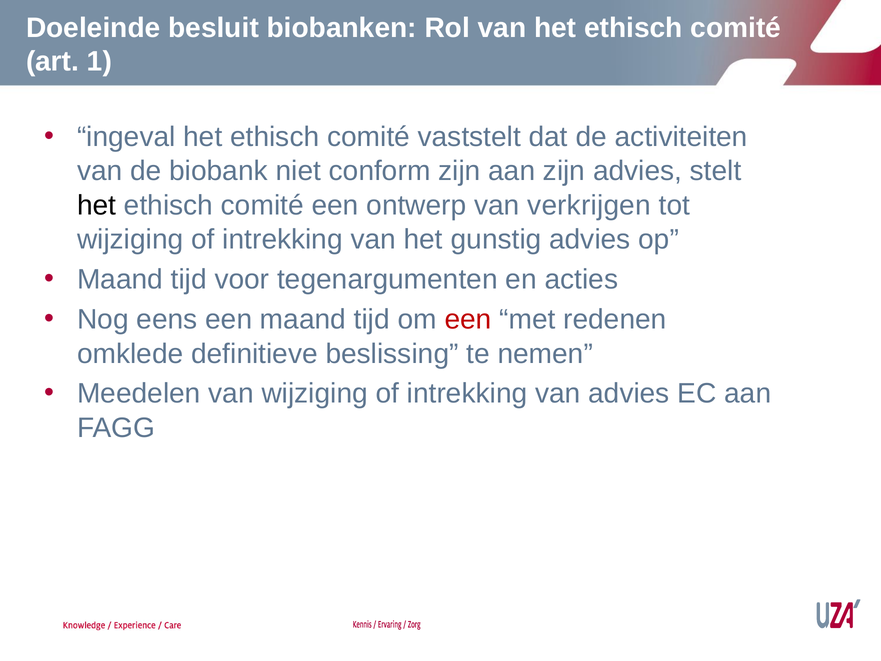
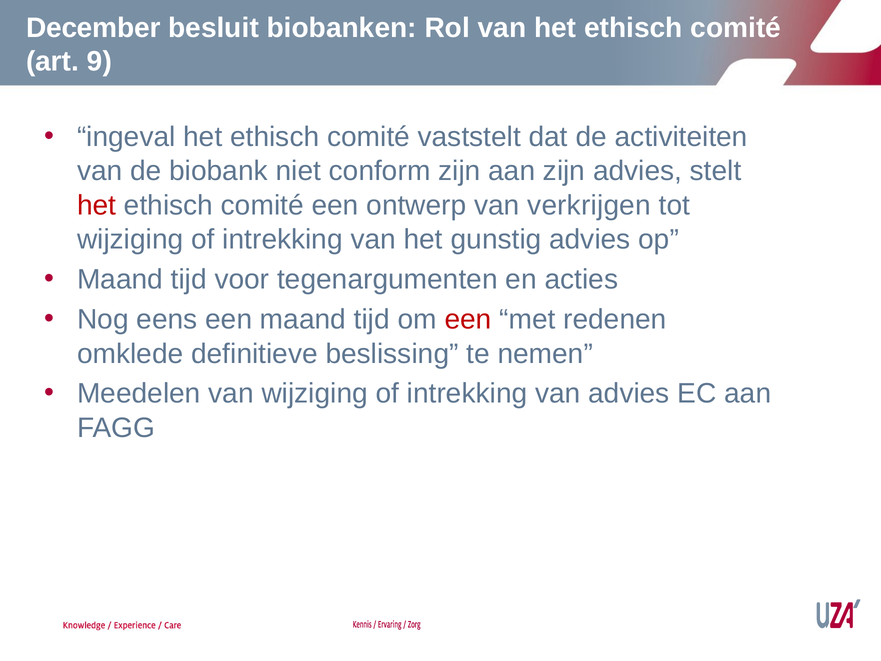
Doeleinde: Doeleinde -> December (93, 28)
1: 1 -> 9 (99, 62)
het colour: black -> red (97, 205)
